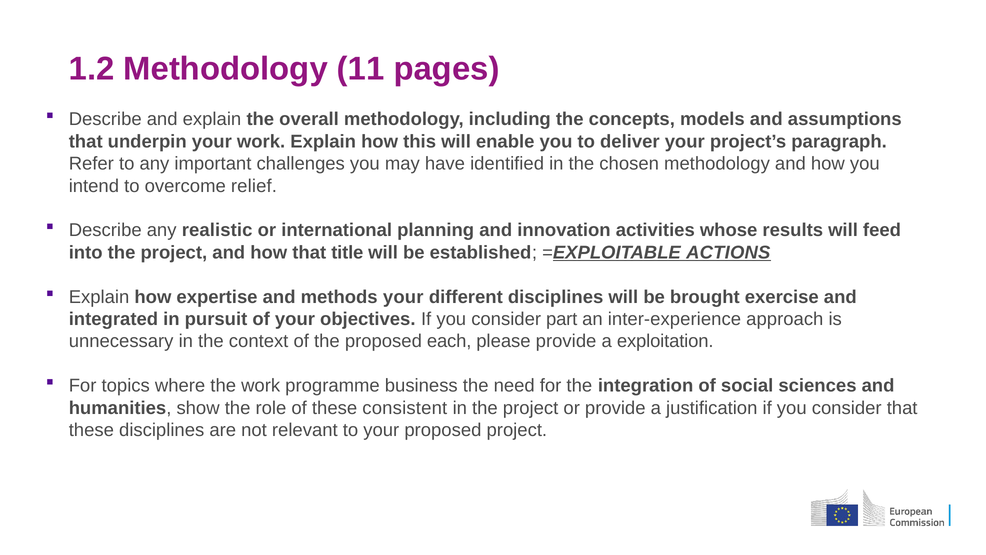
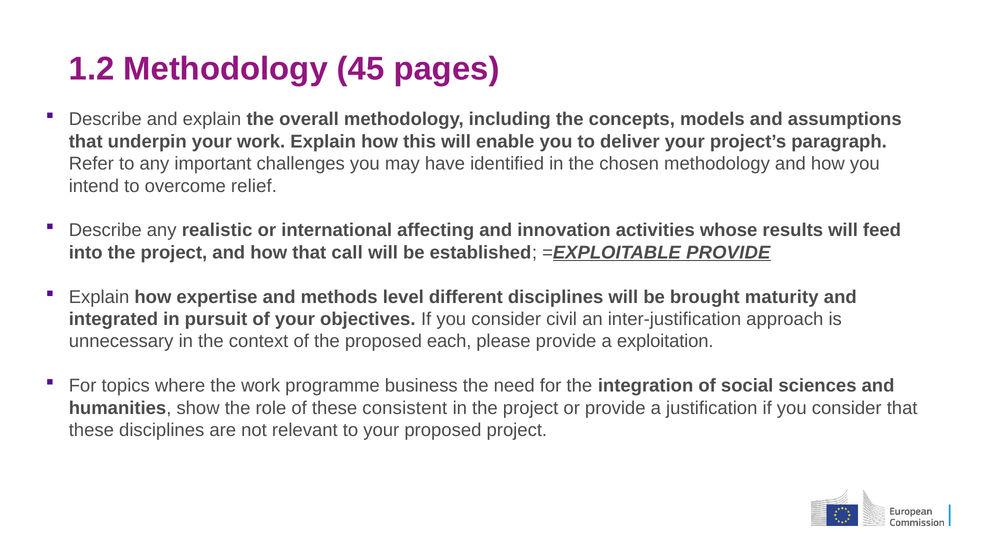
11: 11 -> 45 (361, 69)
planning: planning -> affecting (436, 230)
title: title -> call (347, 252)
=EXPLOITABLE ACTIONS: ACTIONS -> PROVIDE (728, 252)
methods your: your -> level (403, 297)
exercise: exercise -> maturity (782, 297)
part: part -> civil (562, 319)
inter-experience: inter-experience -> inter-justification (674, 319)
